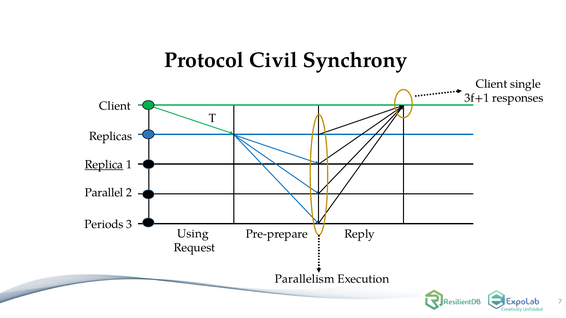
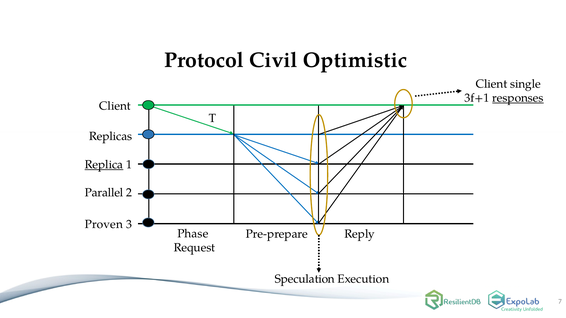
Synchrony: Synchrony -> Optimistic (355, 60)
responses underline: none -> present (518, 98)
Periods: Periods -> Proven (104, 225)
Using: Using -> Phase (193, 234)
Parallelism: Parallelism -> Speculation (305, 279)
